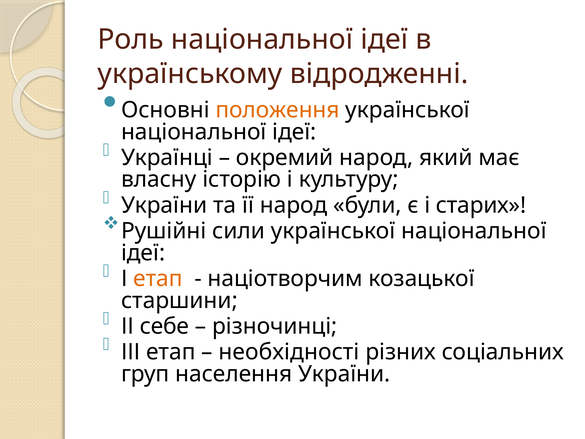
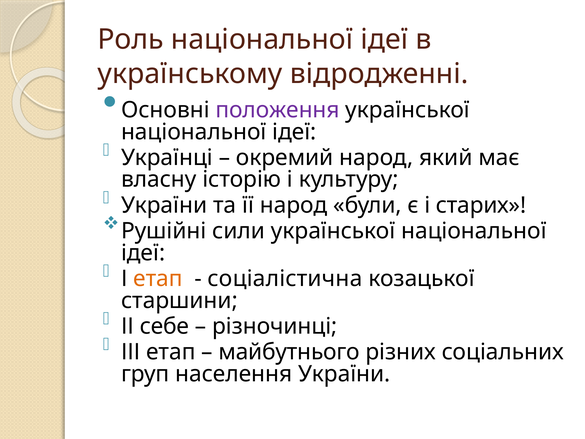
положення colour: orange -> purple (278, 110)
націотворчим: націотворчим -> соціалістична (285, 278)
необхідності: необхідності -> майбутнього (289, 352)
